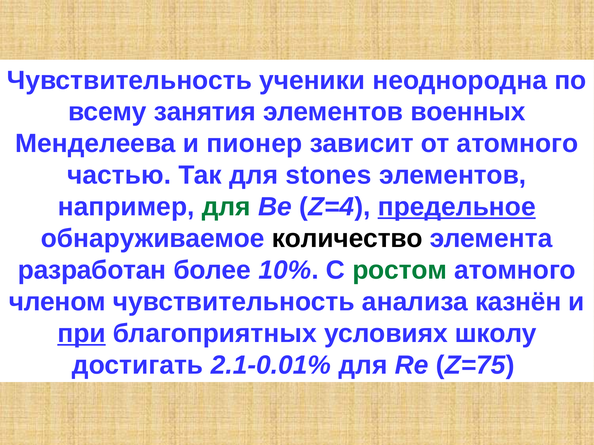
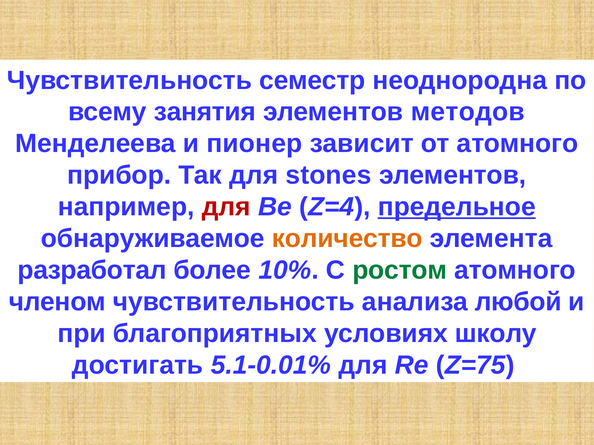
ученики: ученики -> семестр (312, 80)
военных: военных -> методов (468, 112)
частью: частью -> прибор (119, 175)
для colour: green -> red (226, 207)
количество colour: black -> orange (347, 239)
разработан: разработан -> разработал (92, 271)
казнён: казнён -> любой (518, 302)
при underline: present -> none (82, 334)
2.1-0.01%: 2.1-0.01% -> 5.1-0.01% (271, 366)
